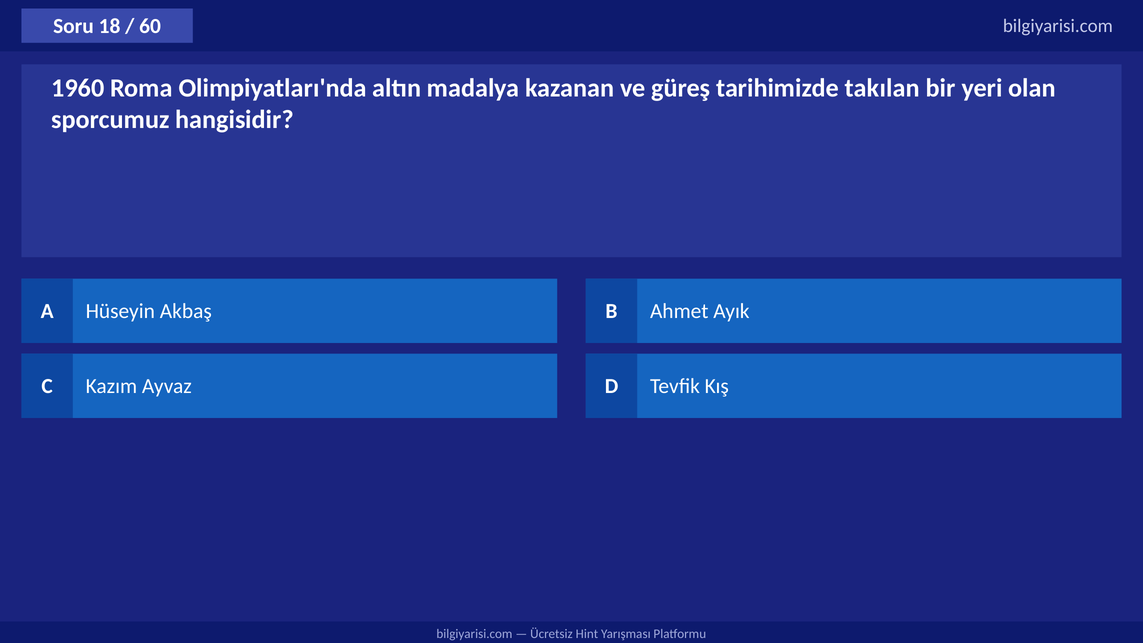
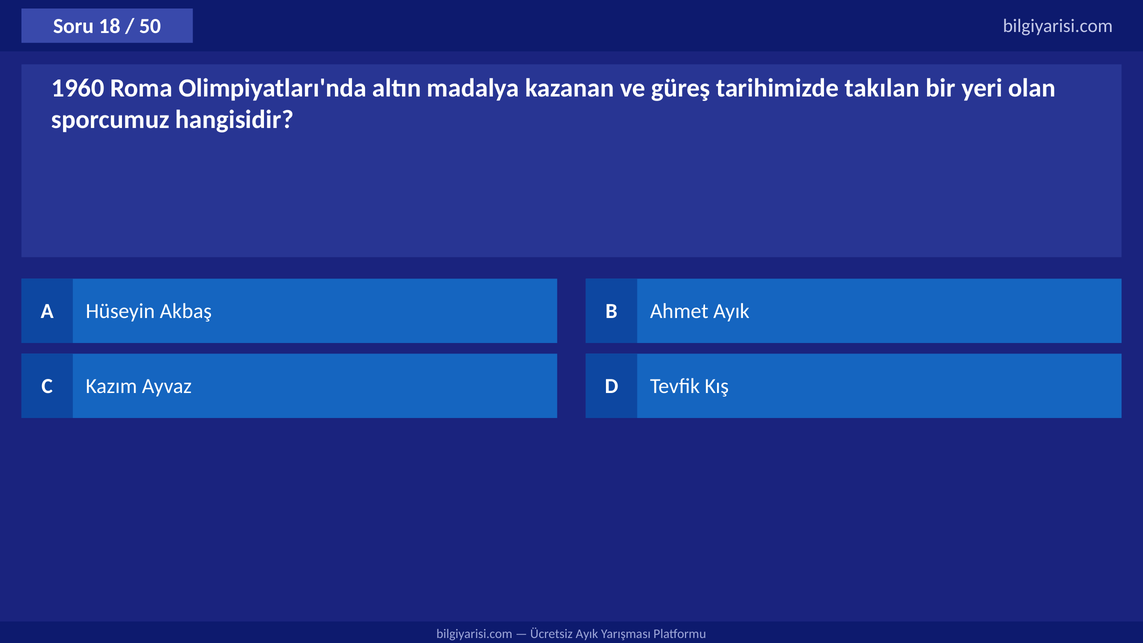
60: 60 -> 50 (150, 26)
Ücretsiz Hint: Hint -> Ayık (587, 634)
